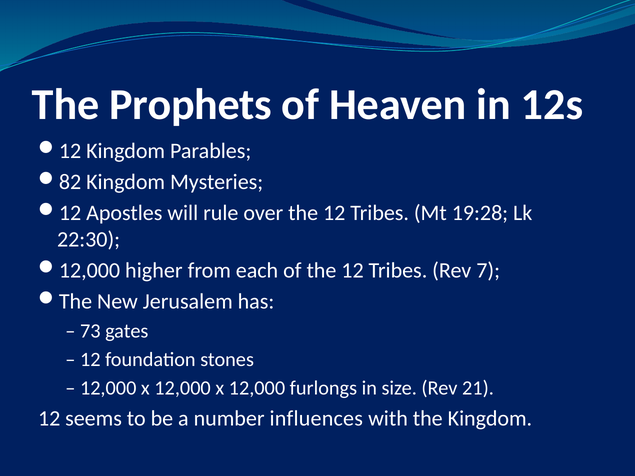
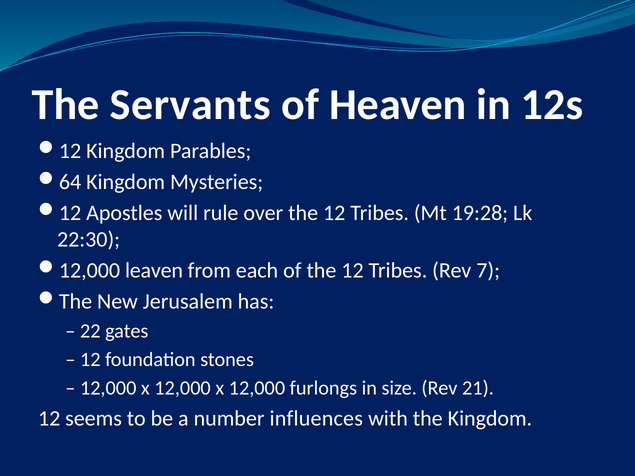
Prophets: Prophets -> Servants (190, 105)
82: 82 -> 64 (70, 182)
higher: higher -> leaven (154, 271)
73: 73 -> 22 (90, 331)
